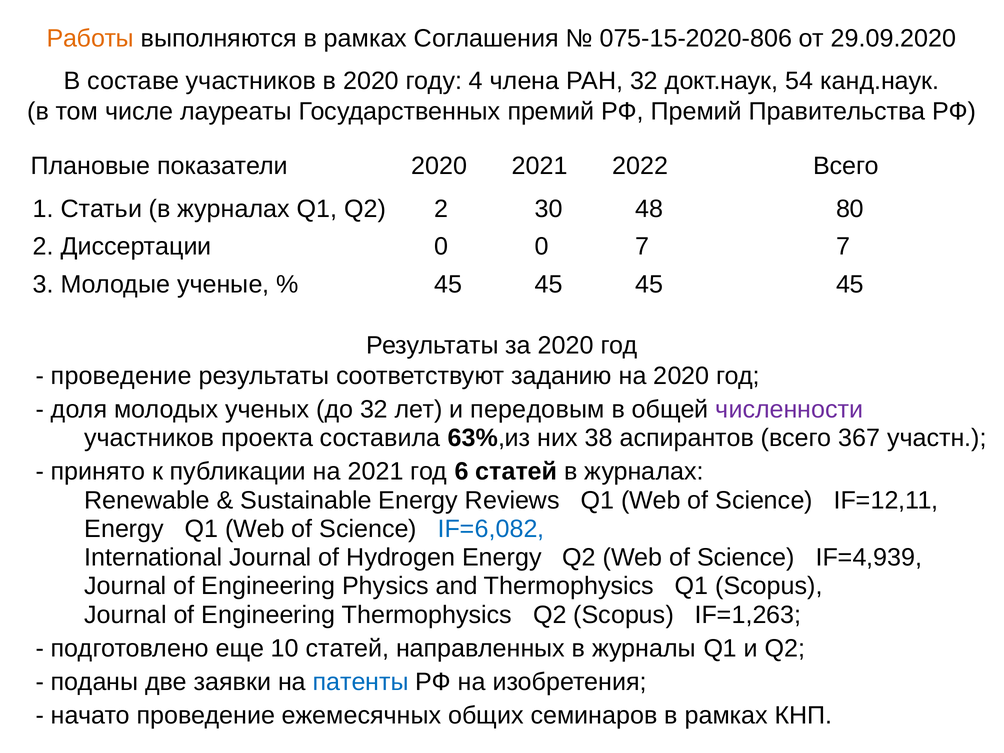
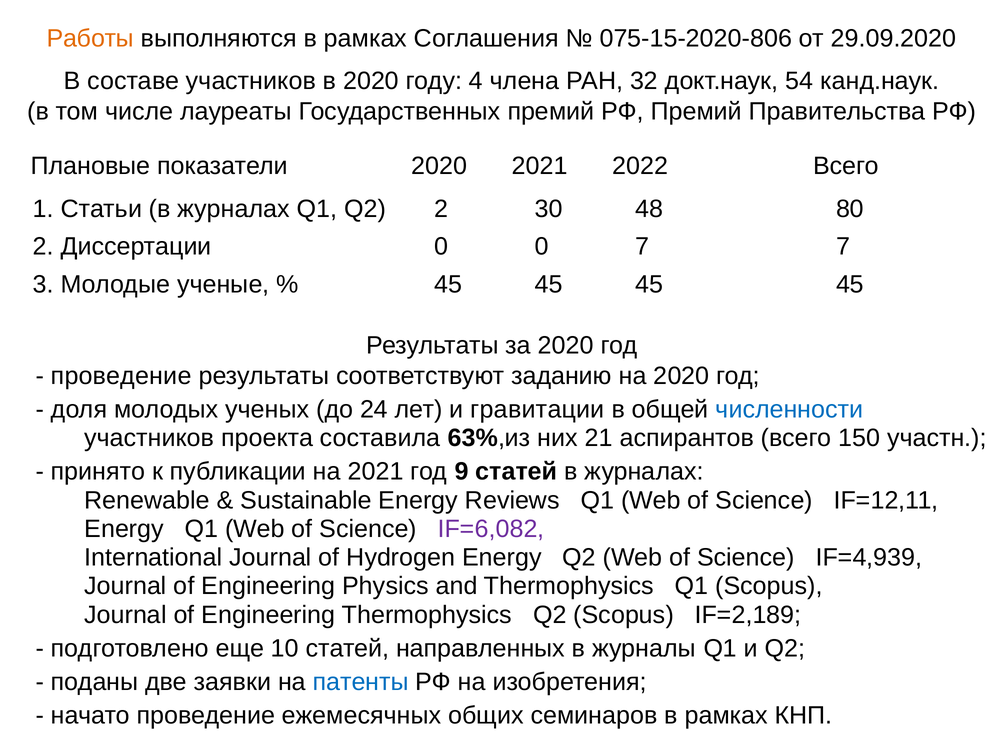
до 32: 32 -> 24 (374, 409)
передовым: передовым -> гравитации (537, 409)
численности colour: purple -> blue (789, 409)
38: 38 -> 21 (599, 438)
367: 367 -> 150 (859, 438)
6: 6 -> 9 (462, 472)
IF=6,082 colour: blue -> purple (491, 529)
IF=1,263: IF=1,263 -> IF=2,189 (748, 615)
